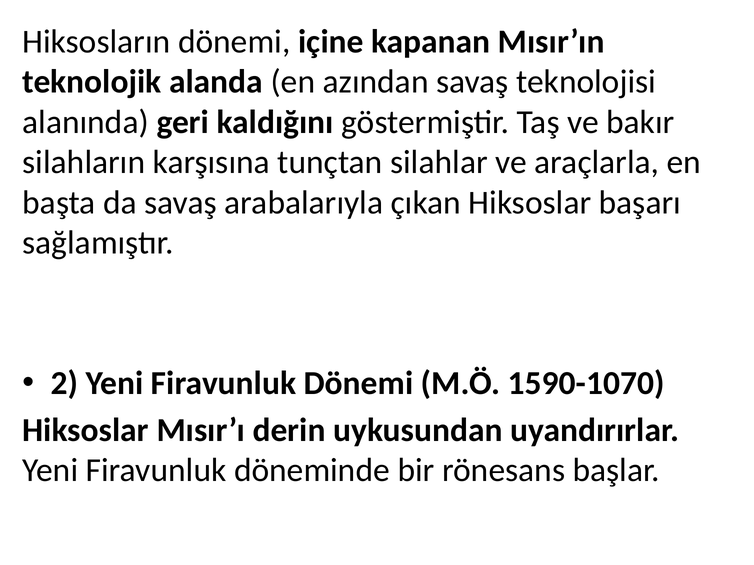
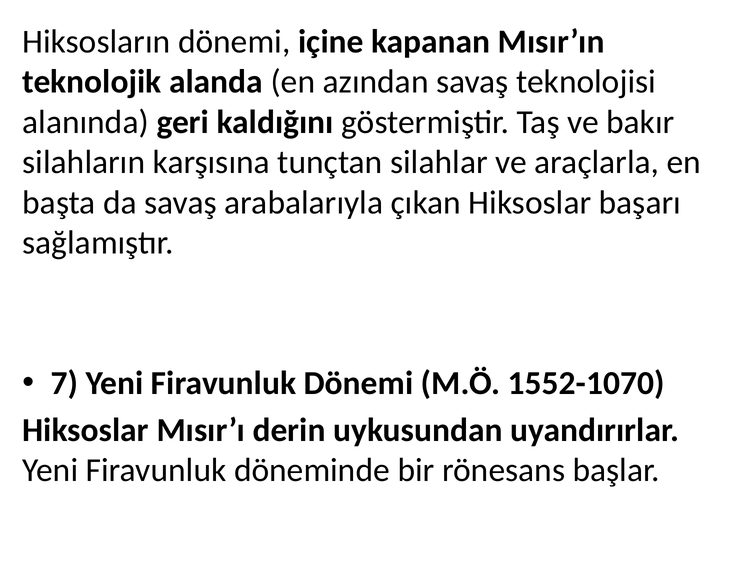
2: 2 -> 7 (64, 384)
1590-1070: 1590-1070 -> 1552-1070 (586, 384)
